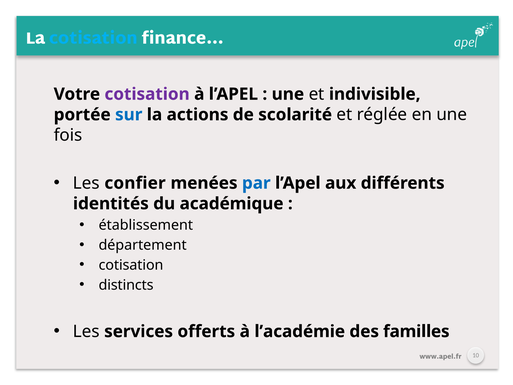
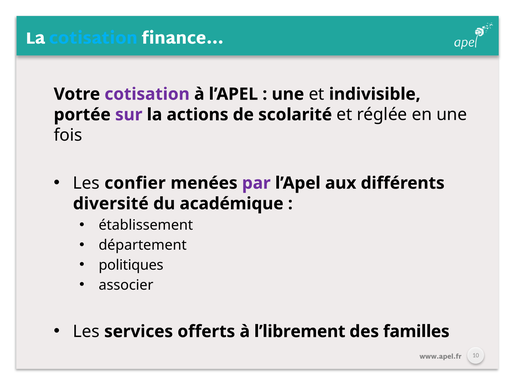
sur colour: blue -> purple (129, 115)
par colour: blue -> purple (256, 183)
identités: identités -> diversité (111, 203)
cotisation: cotisation -> politiques (131, 265)
distincts: distincts -> associer (126, 285)
l’académie: l’académie -> l’librement (300, 331)
